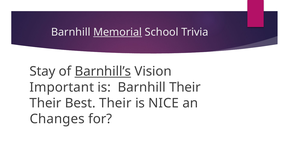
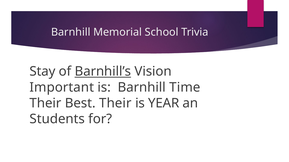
Memorial underline: present -> none (118, 32)
Barnhill Their: Their -> Time (185, 88)
NICE: NICE -> YEAR (164, 104)
Changes: Changes -> Students (57, 119)
